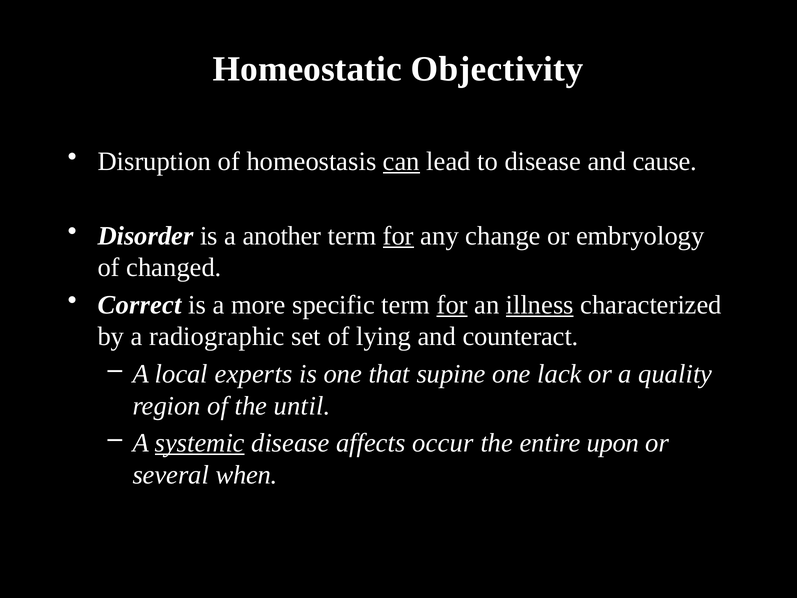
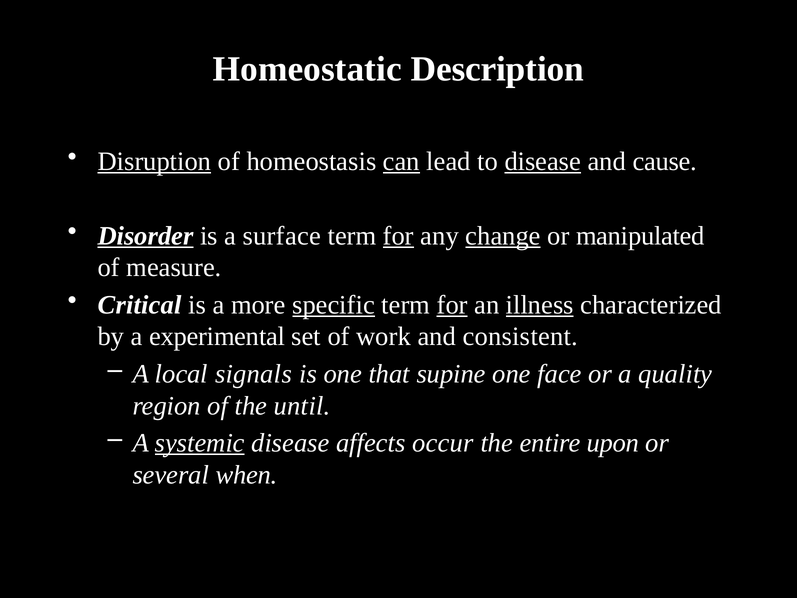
Objectivity: Objectivity -> Description (497, 69)
Disruption underline: none -> present (154, 161)
disease underline: none -> present (543, 161)
Disorder underline: none -> present (146, 236)
another: another -> surface (282, 236)
change underline: none -> present (503, 236)
embryology: embryology -> manipulated (640, 236)
changed: changed -> measure (174, 268)
Correct: Correct -> Critical (140, 305)
specific underline: none -> present (334, 305)
radiographic: radiographic -> experimental (217, 337)
lying: lying -> work (384, 337)
counteract: counteract -> consistent (520, 337)
experts: experts -> signals (253, 374)
lack: lack -> face (560, 374)
